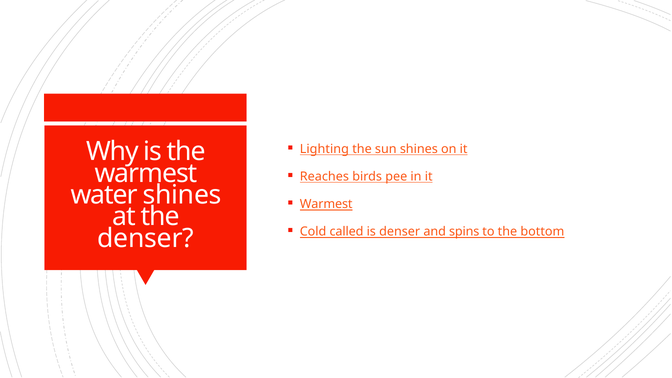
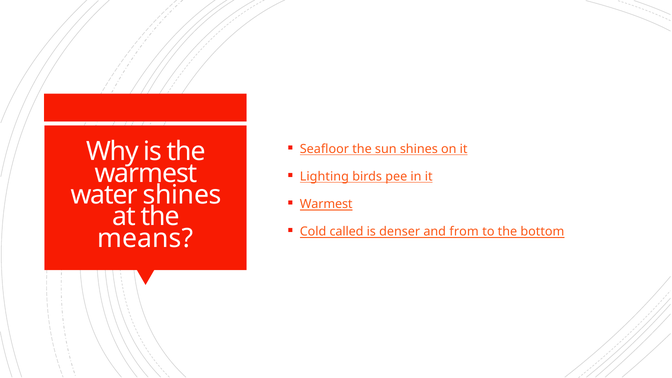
Lighting: Lighting -> Seafloor (324, 149)
Reaches: Reaches -> Lighting (324, 177)
spins: spins -> from (464, 232)
denser: denser -> means (145, 238)
